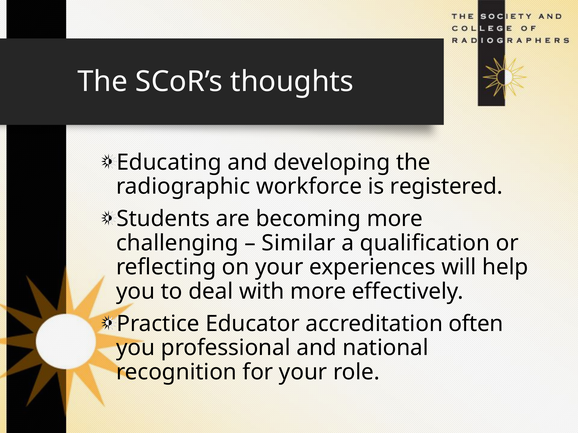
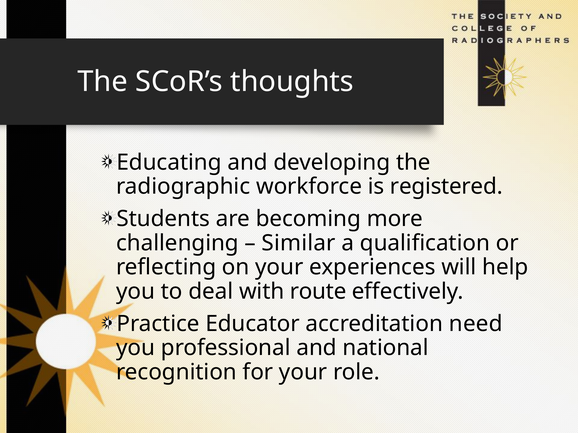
with more: more -> route (318, 292)
often: often -> need (476, 324)
